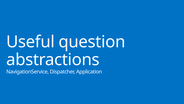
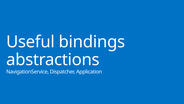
question: question -> bindings (92, 42)
